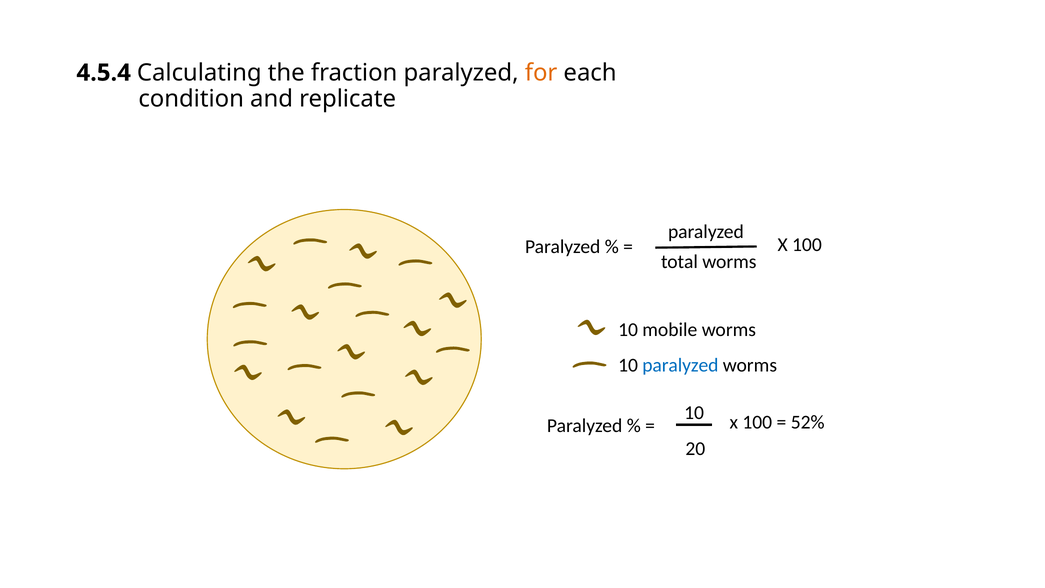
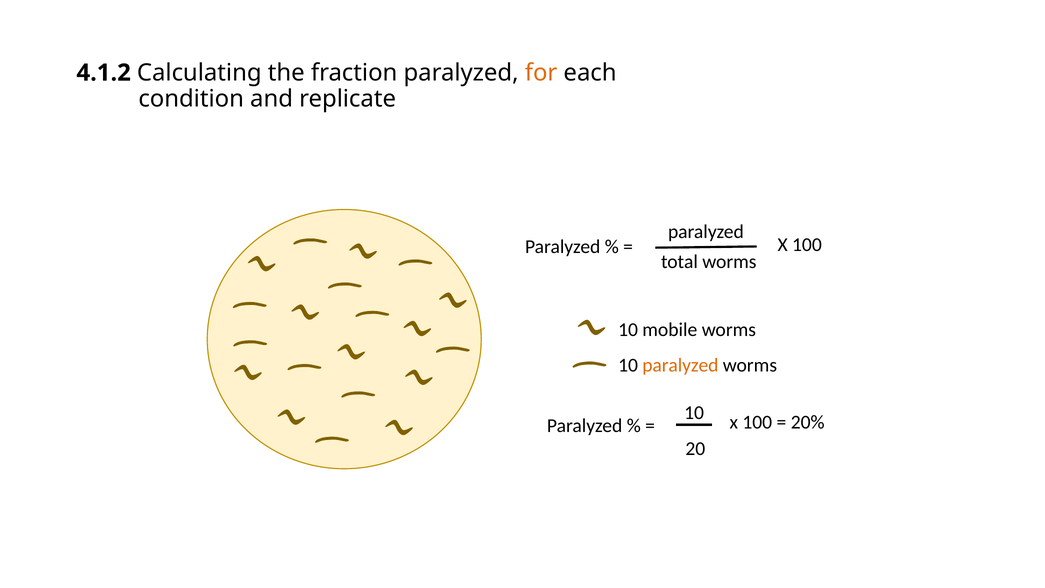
4.5.4: 4.5.4 -> 4.1.2 (104, 73)
paralyzed colour: blue -> orange (680, 365)
52%: 52% -> 20% (808, 422)
